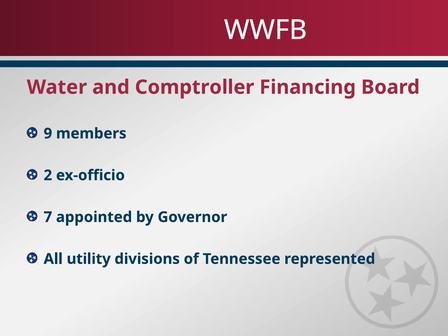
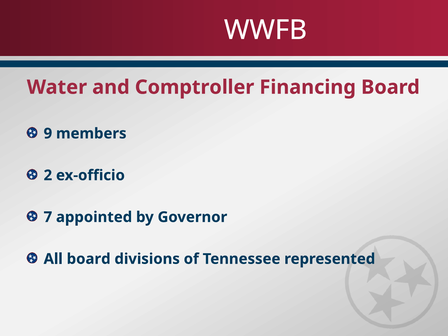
All utility: utility -> board (89, 259)
